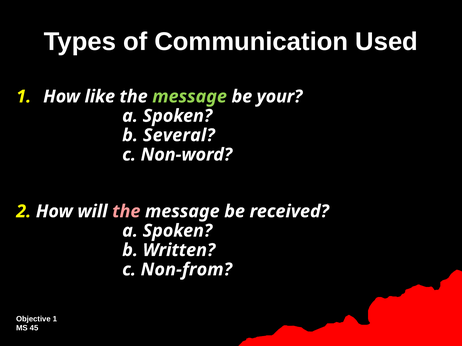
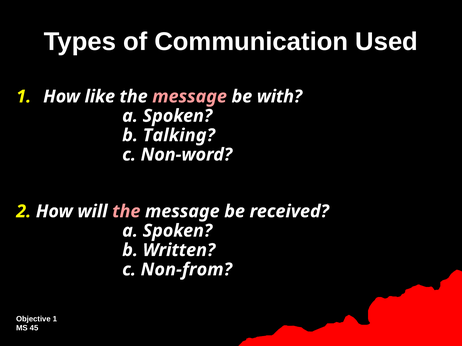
message colour: light green -> pink (190, 97)
your: your -> with (279, 97)
Several: Several -> Talking (179, 135)
